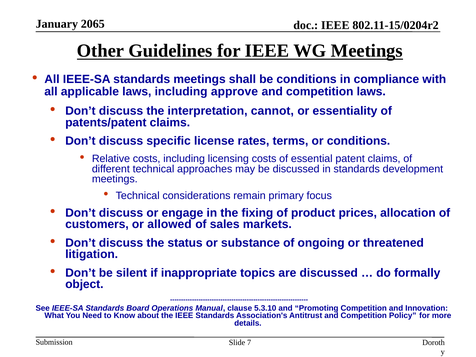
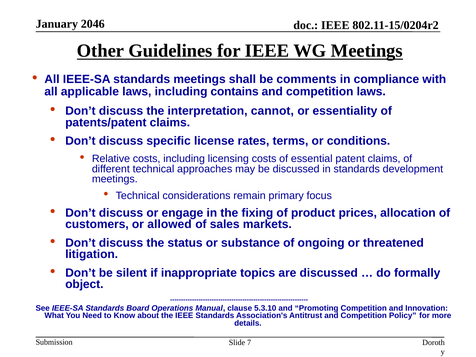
2065: 2065 -> 2046 (93, 24)
be conditions: conditions -> comments (306, 79)
approve: approve -> contains (235, 92)
